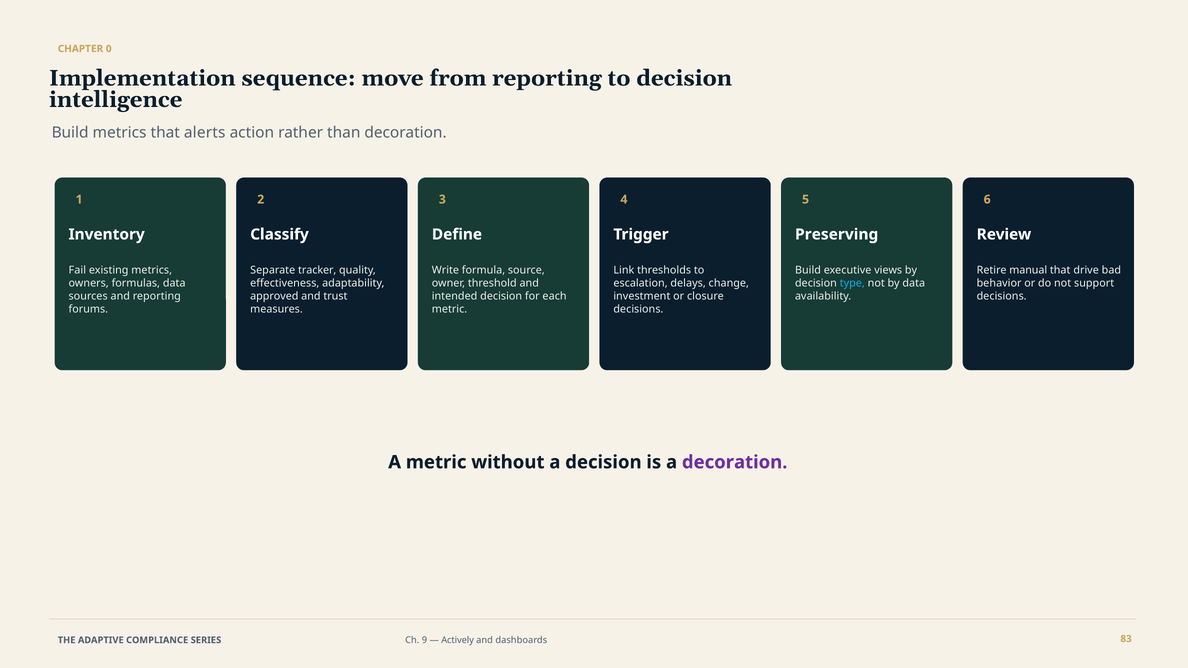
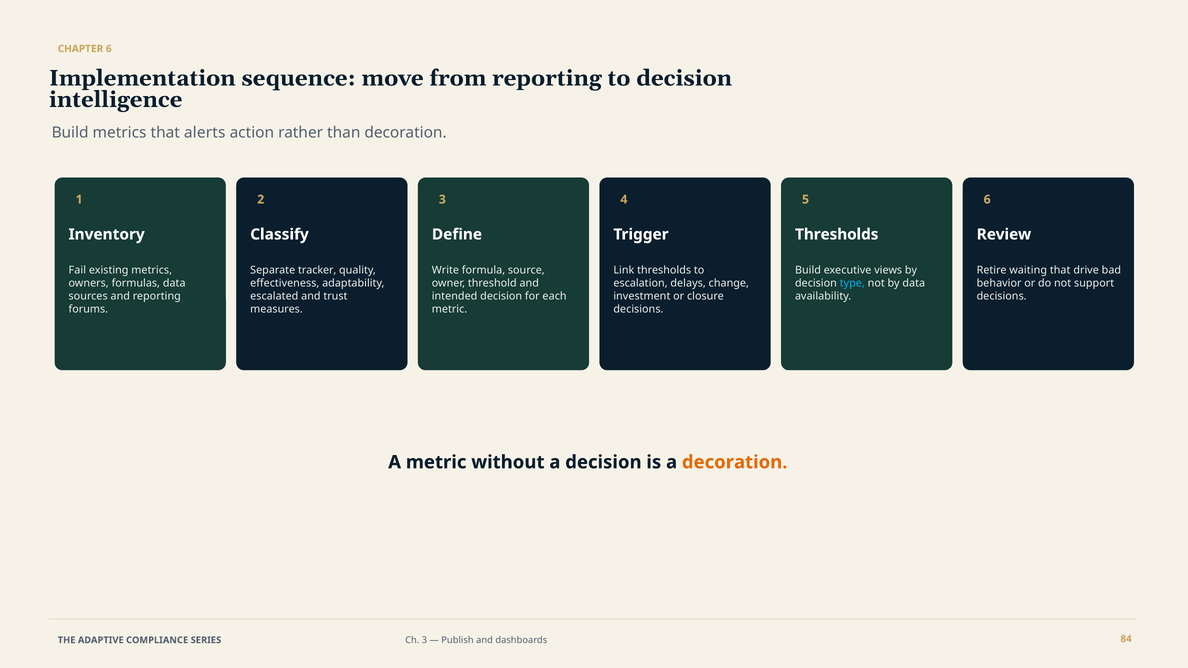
CHAPTER 0: 0 -> 6 (109, 49)
Preserving: Preserving -> Thresholds (837, 234)
manual: manual -> waiting (1028, 270)
approved: approved -> escalated (274, 296)
decoration colour: purple -> orange (735, 462)
Ch 9: 9 -> 3 (425, 640)
Actively: Actively -> Publish (457, 640)
83: 83 -> 84 (1126, 639)
